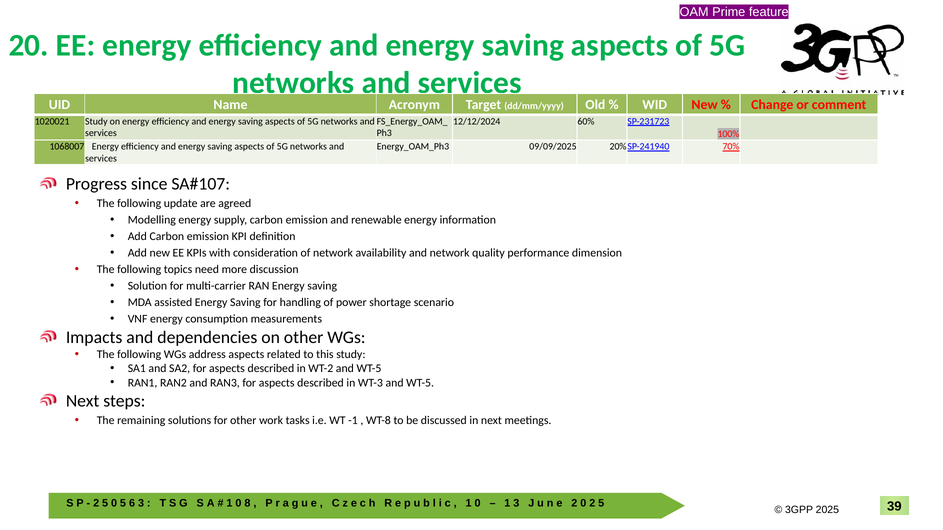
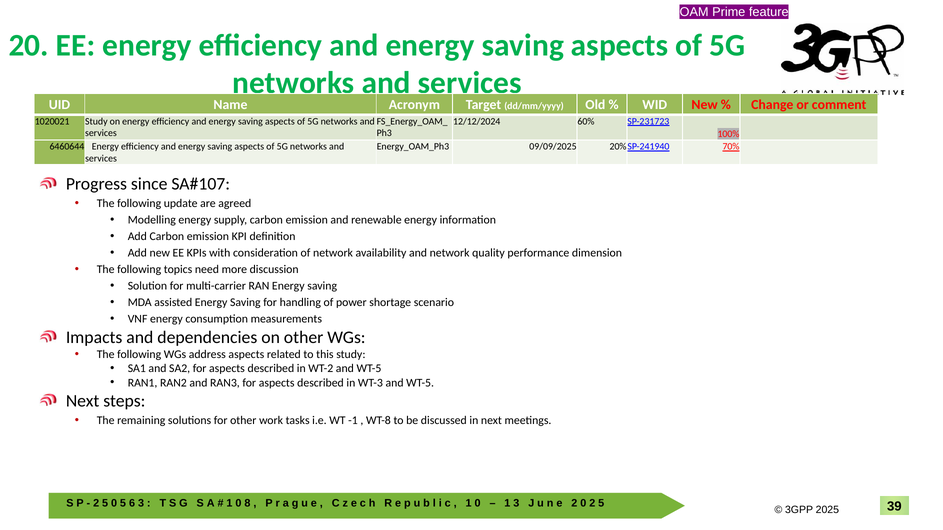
1068007: 1068007 -> 6460644 (67, 147)
